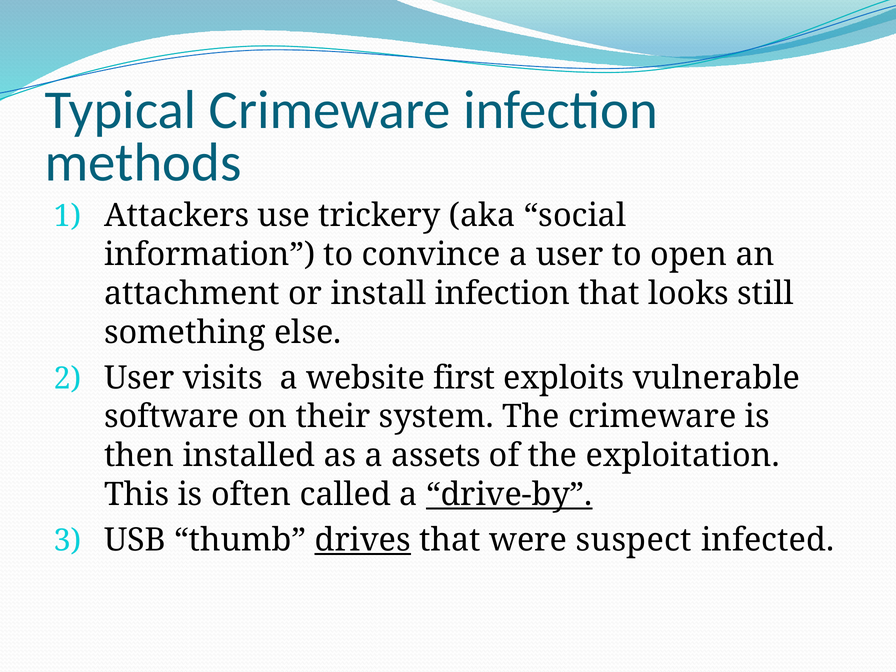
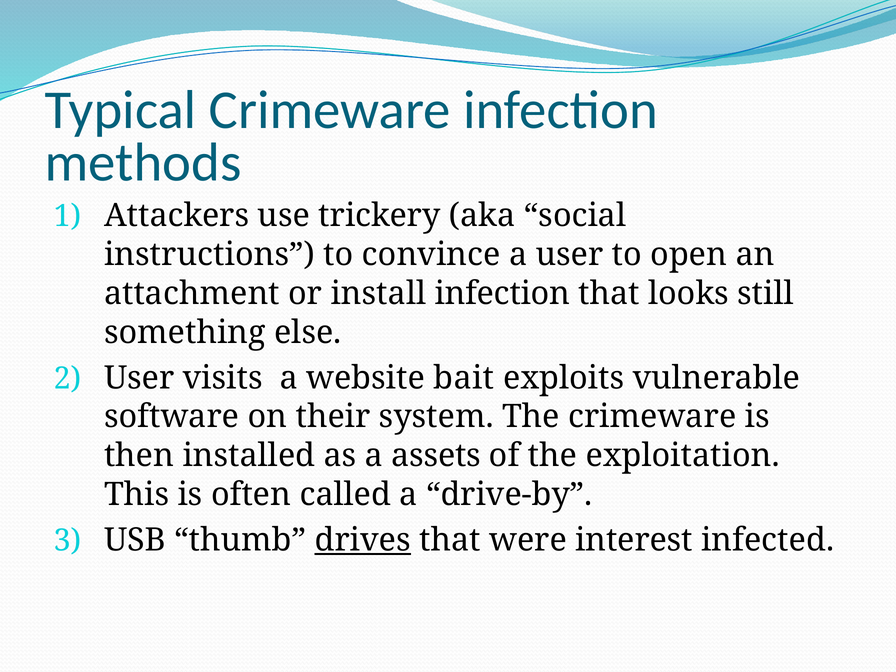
information: information -> instructions (210, 255)
first: first -> bait (464, 378)
drive-by underline: present -> none (509, 495)
suspect: suspect -> interest (634, 540)
